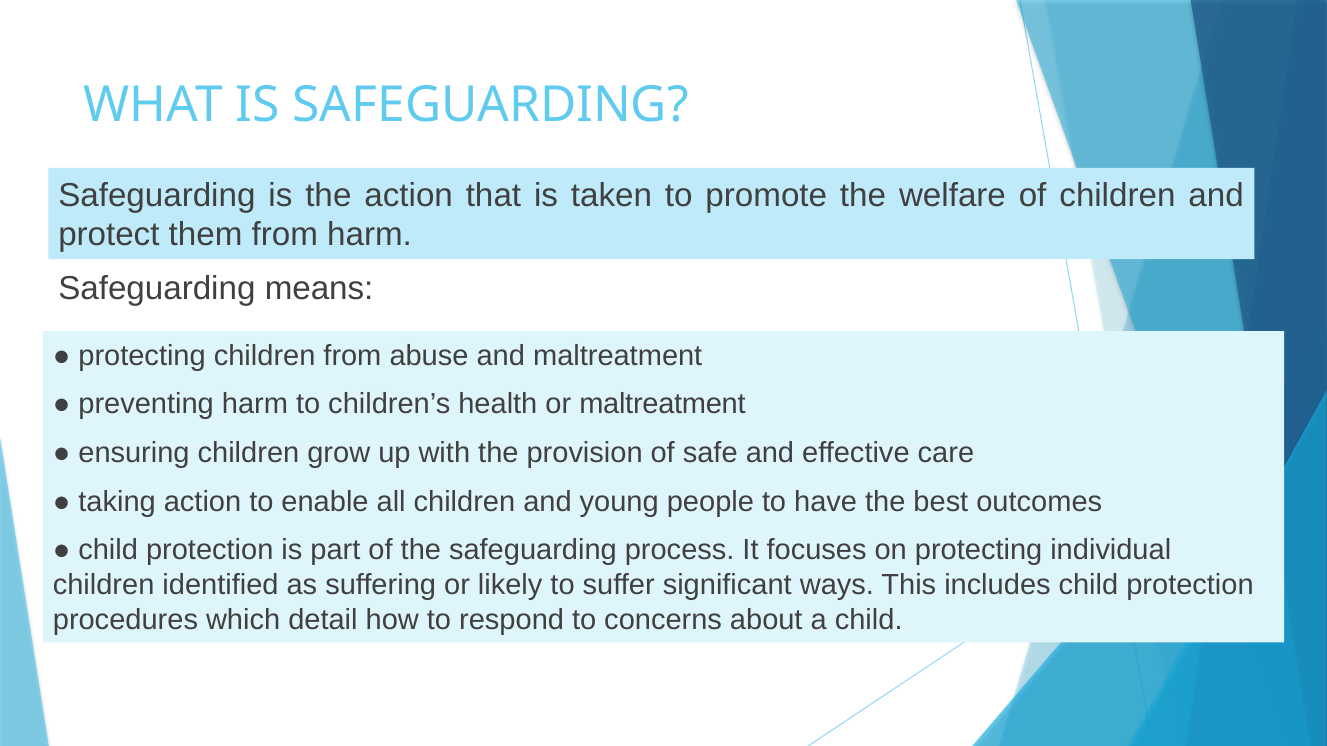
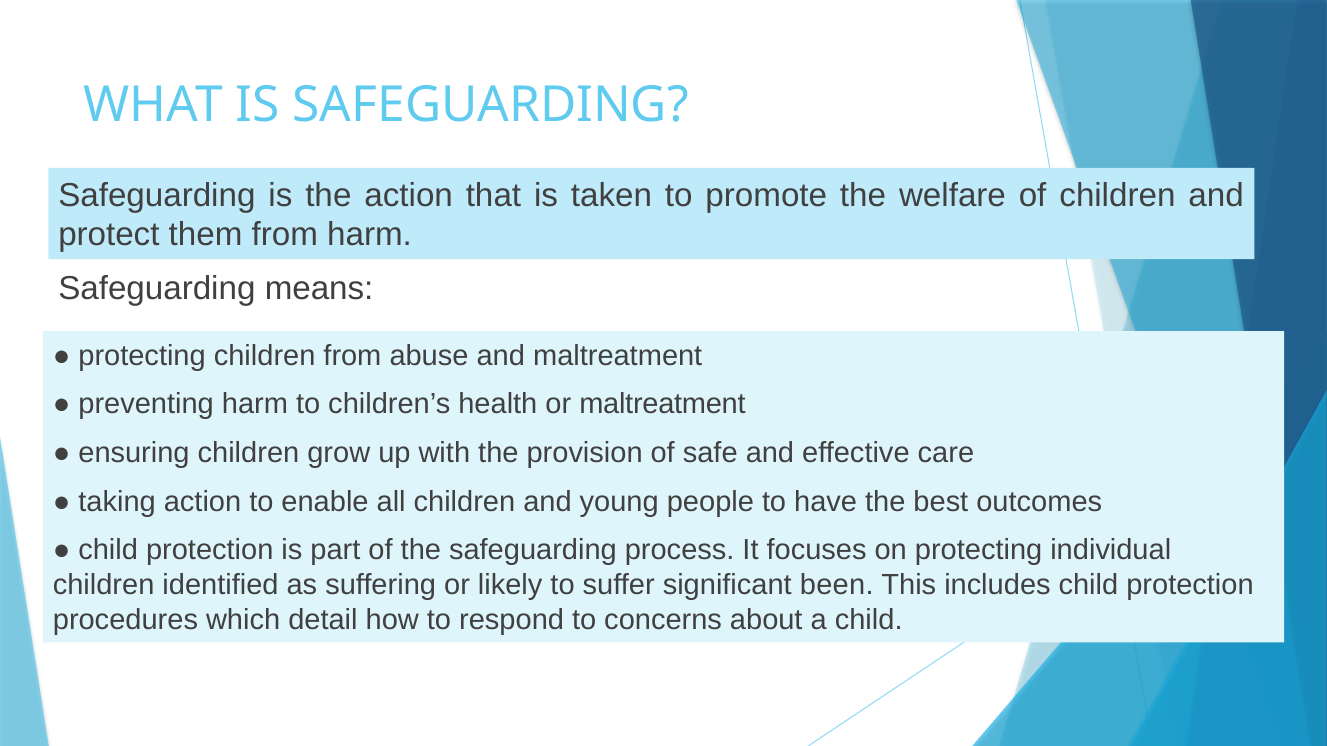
ways: ways -> been (837, 585)
